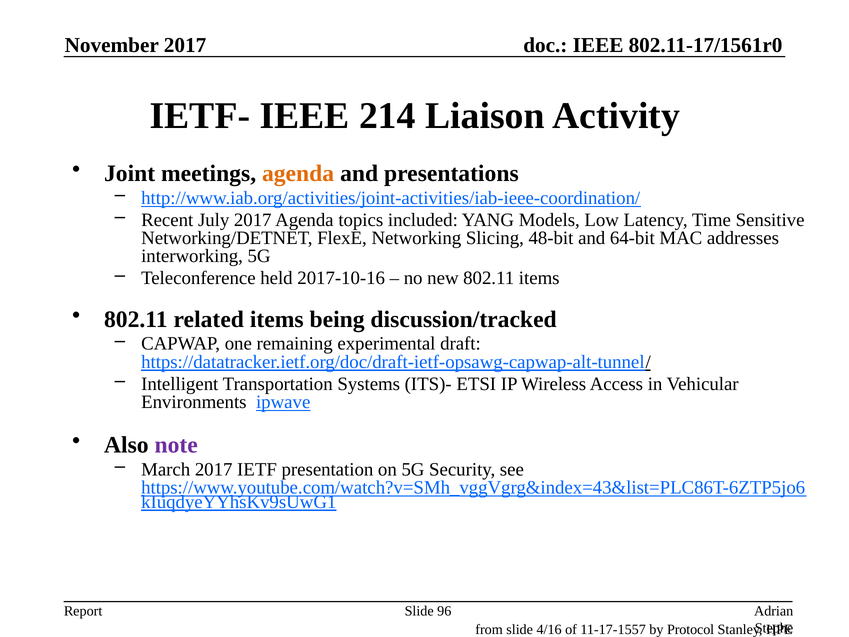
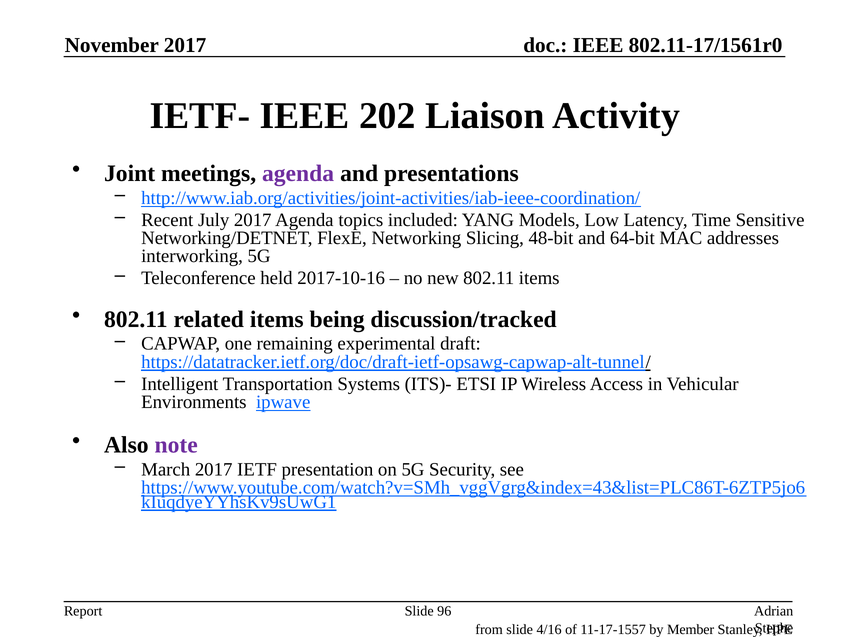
214: 214 -> 202 (387, 116)
agenda colour: orange -> purple (298, 174)
Protocol: Protocol -> Member (691, 629)
